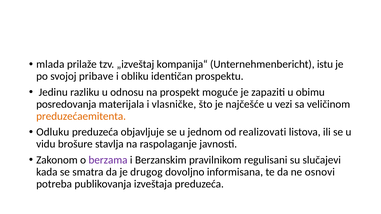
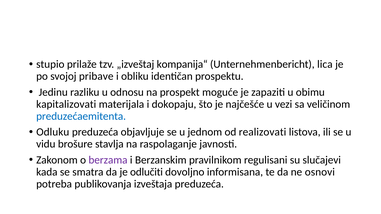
mlada: mlada -> stupio (50, 64)
istu: istu -> lica (325, 64)
posredovanja: posredovanja -> kapitalizovati (66, 104)
vlasničke: vlasničke -> dokopaju (174, 104)
preduzećaemitenta colour: orange -> blue (81, 116)
drugog: drugog -> odlučiti (147, 172)
